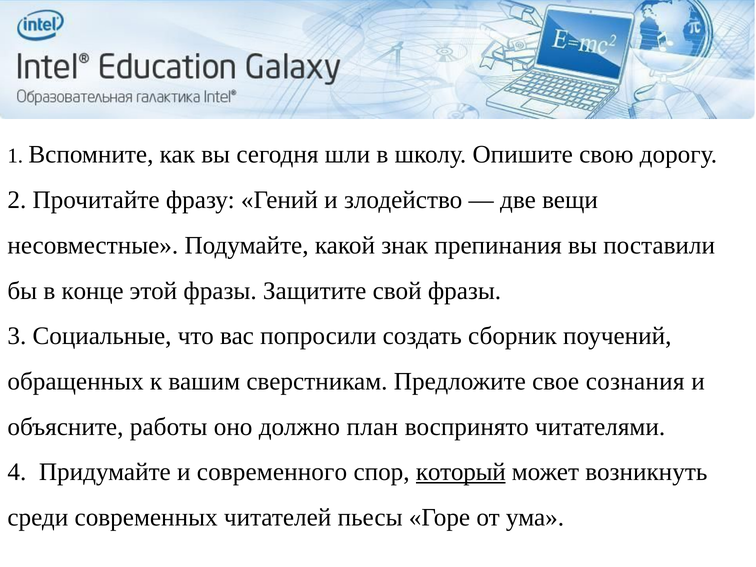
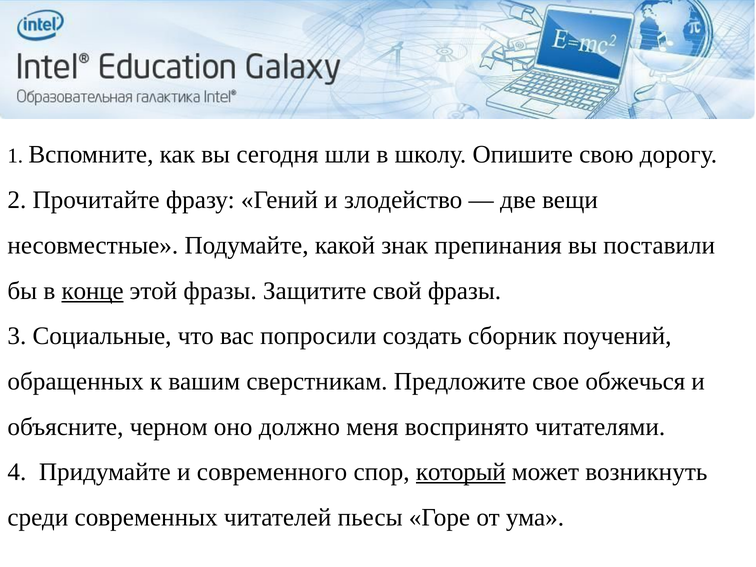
конце underline: none -> present (93, 291)
сознания: сознания -> обжечься (635, 381)
работы: работы -> черном (169, 427)
план: план -> меня (372, 427)
